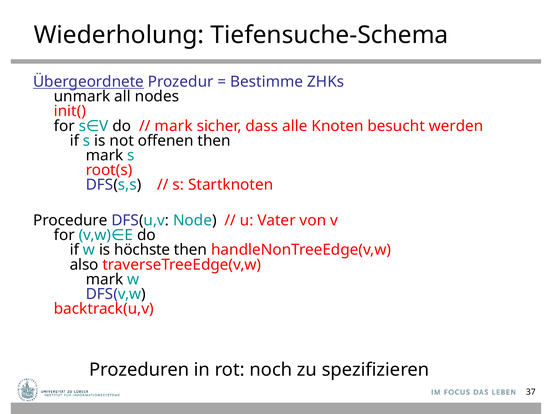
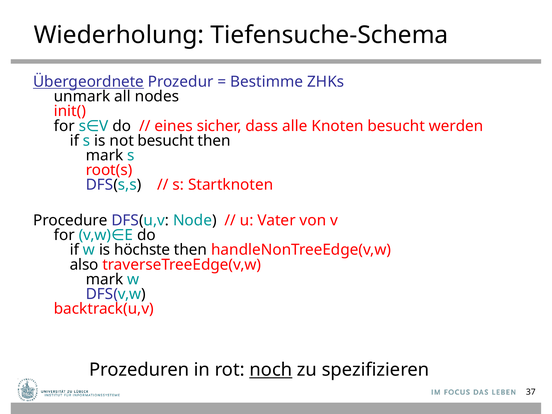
mark: mark -> eines (174, 126)
not offenen: offenen -> besucht (166, 141)
noch underline: none -> present (271, 370)
